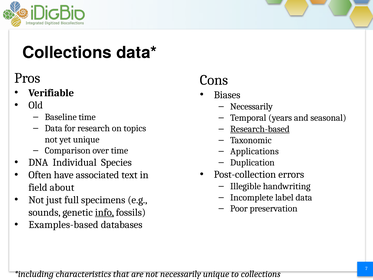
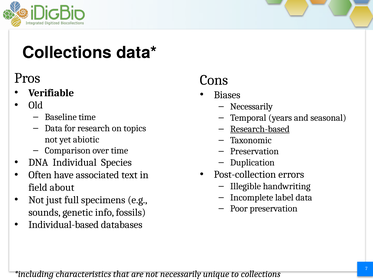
yet unique: unique -> abiotic (86, 139)
Applications: Applications -> Preservation (255, 151)
info underline: present -> none (104, 212)
Examples-based: Examples-based -> Individual-based (64, 225)
